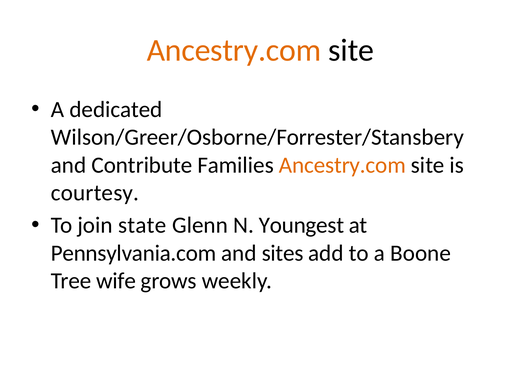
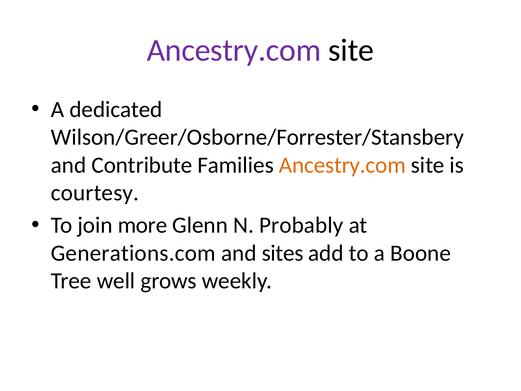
Ancestry.com colour: orange -> purple (234, 50)
state: state -> more (142, 225)
Youngest: Youngest -> Probably (301, 225)
Pennsylvania.com: Pennsylvania.com -> Generations.com (133, 253)
wife: wife -> well (116, 281)
